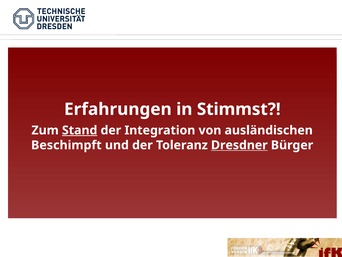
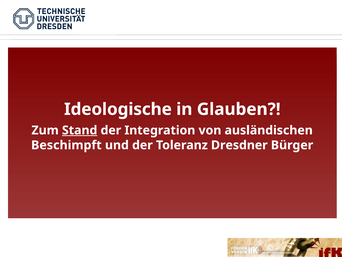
Erfahrungen: Erfahrungen -> Ideologische (118, 109)
Stimmst: Stimmst -> Glauben (239, 109)
Dresdner underline: present -> none (239, 145)
